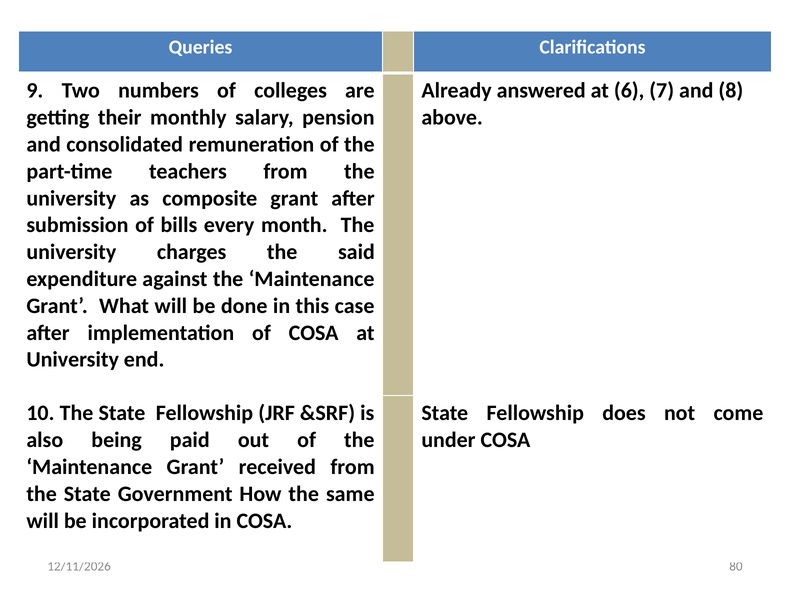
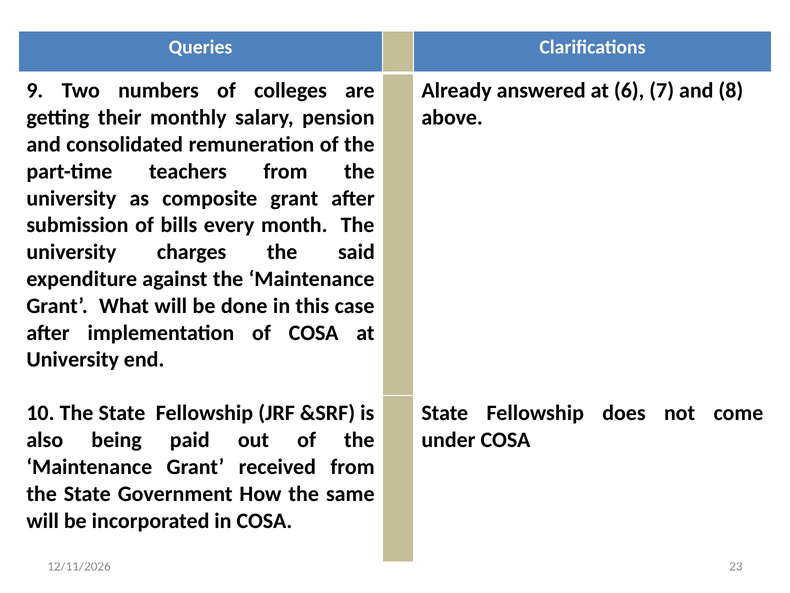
80: 80 -> 23 (736, 566)
